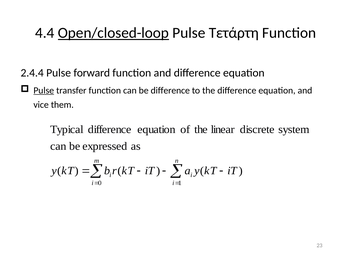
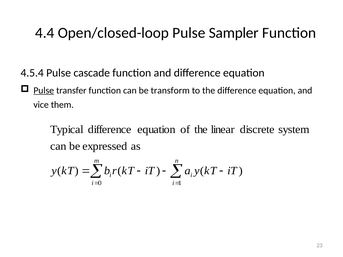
Open/closed-loop underline: present -> none (113, 33)
Τετάρτη: Τετάρτη -> Sampler (234, 33)
2.4.4: 2.4.4 -> 4.5.4 (32, 73)
forward: forward -> cascade (92, 73)
be difference: difference -> transform (170, 91)
